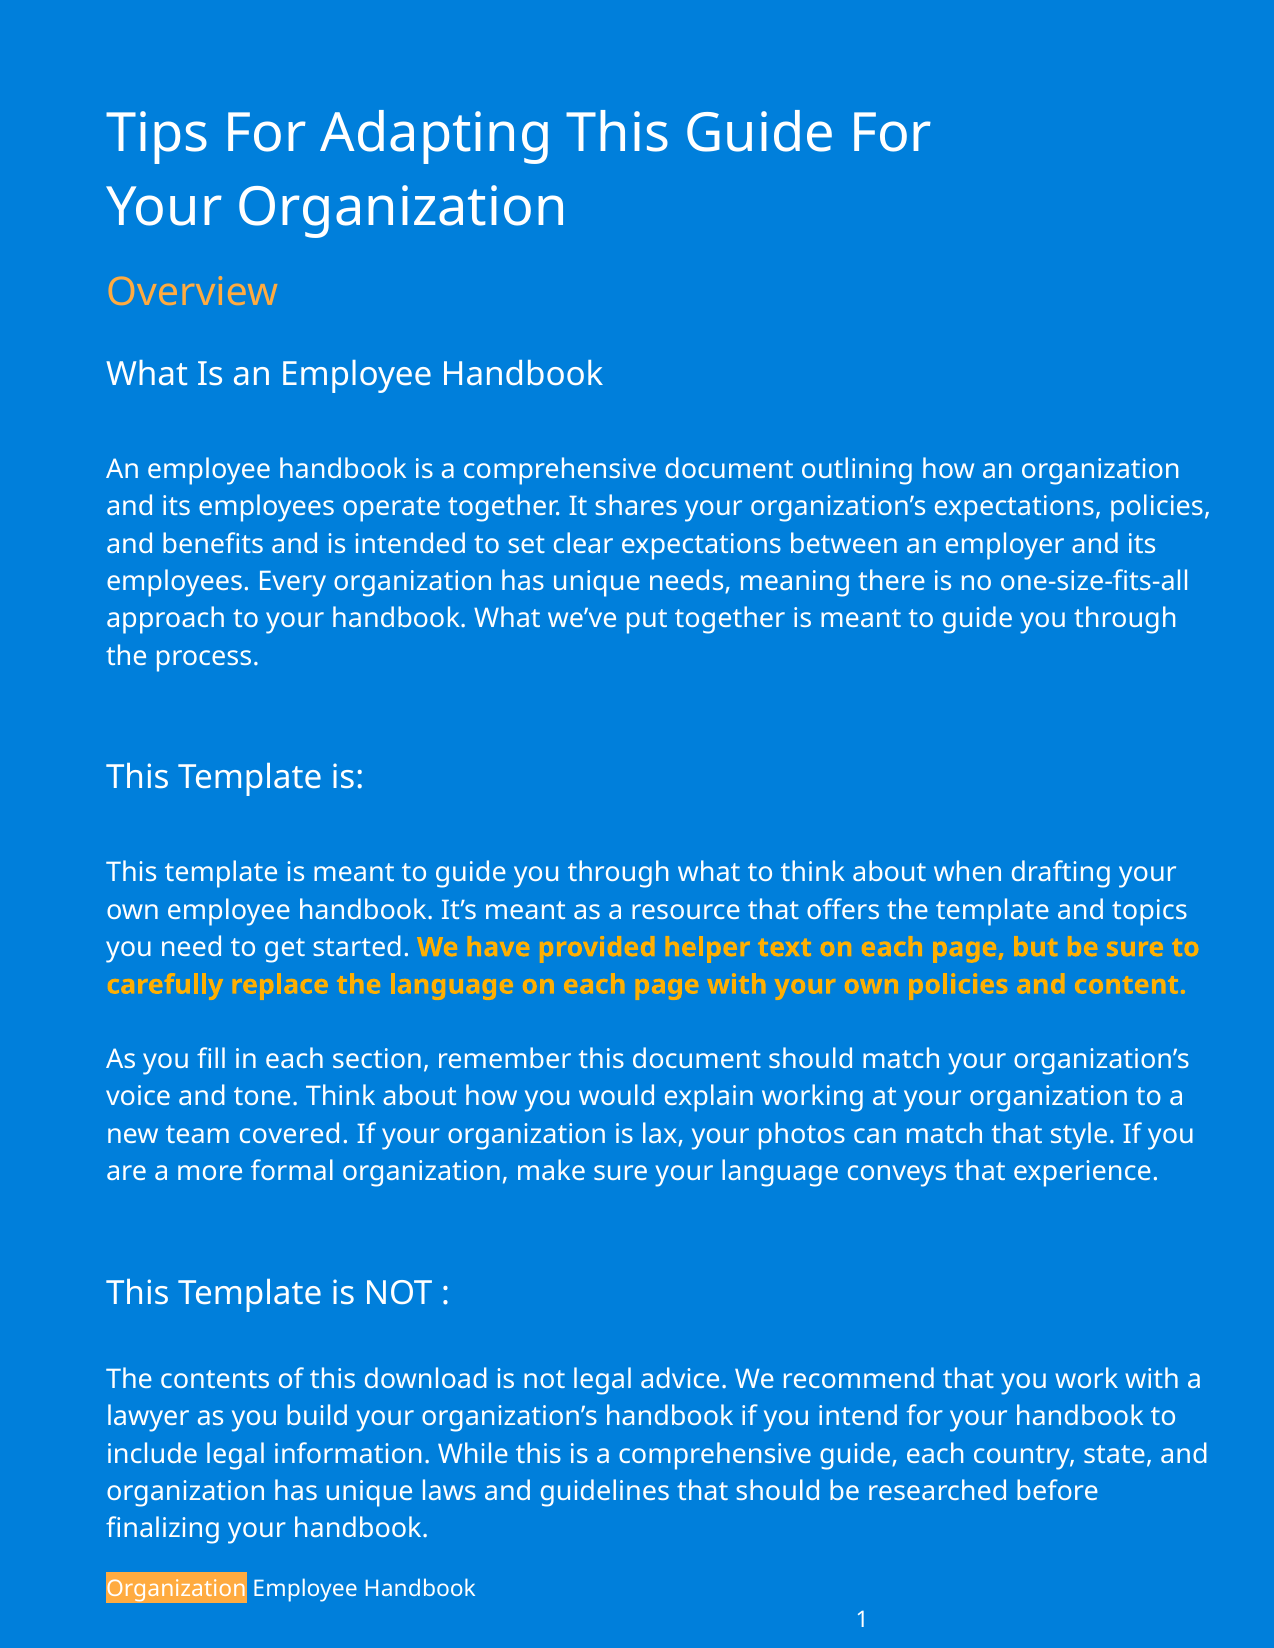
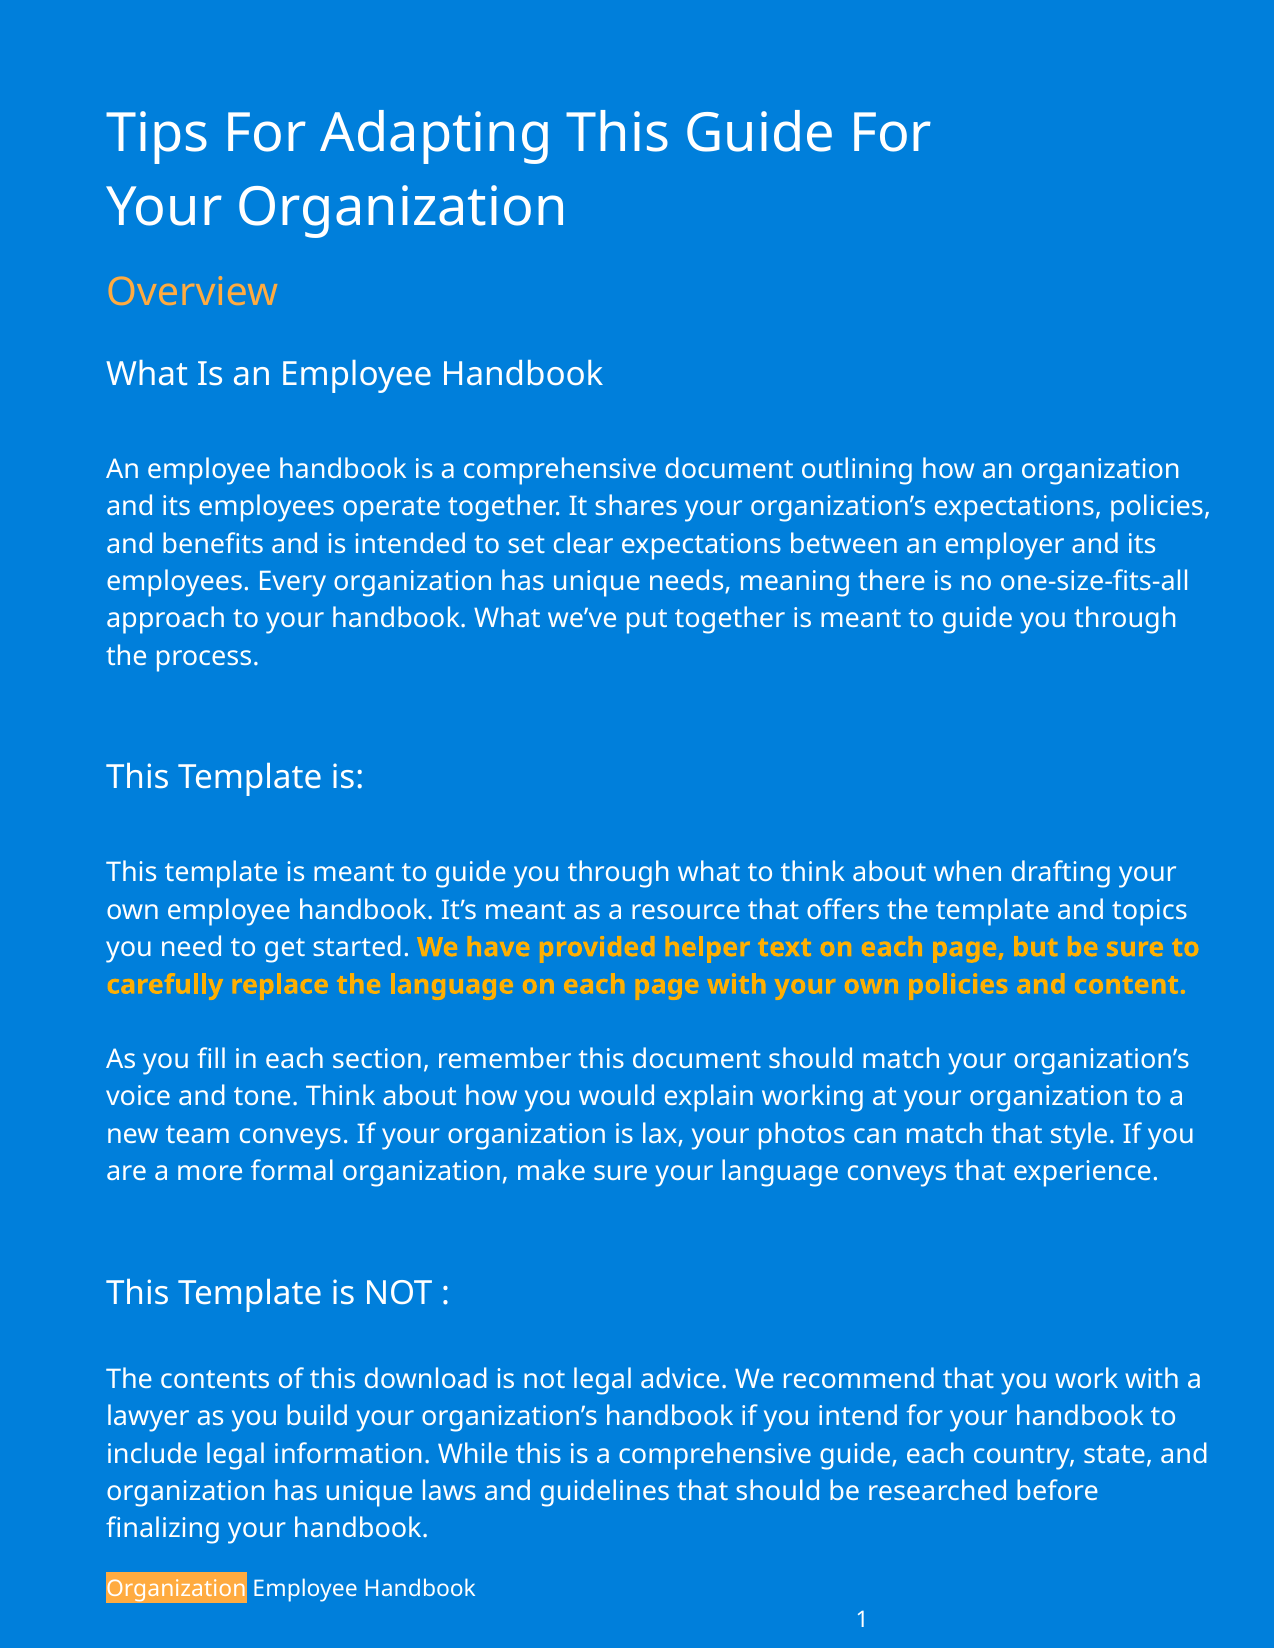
team covered: covered -> conveys (294, 1135)
